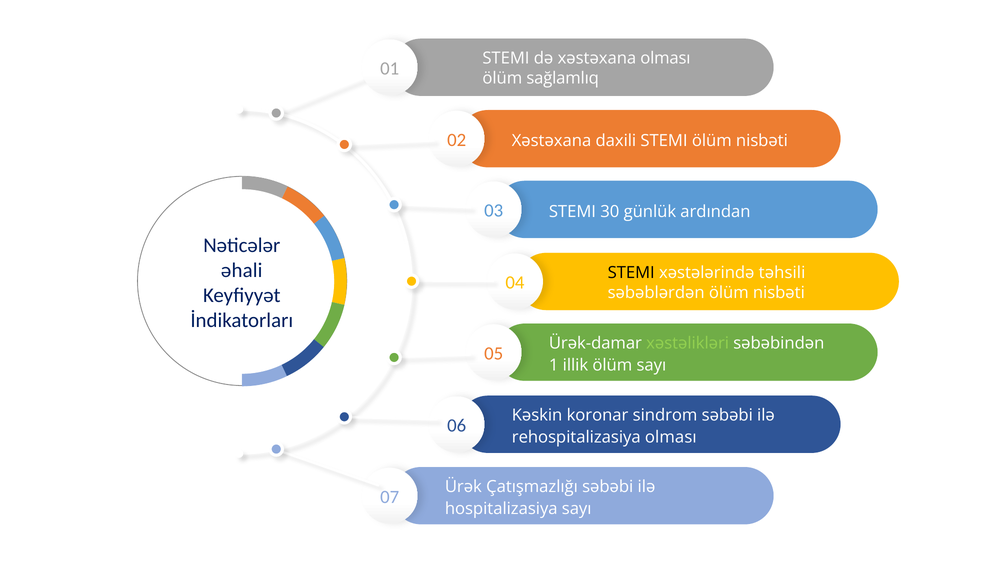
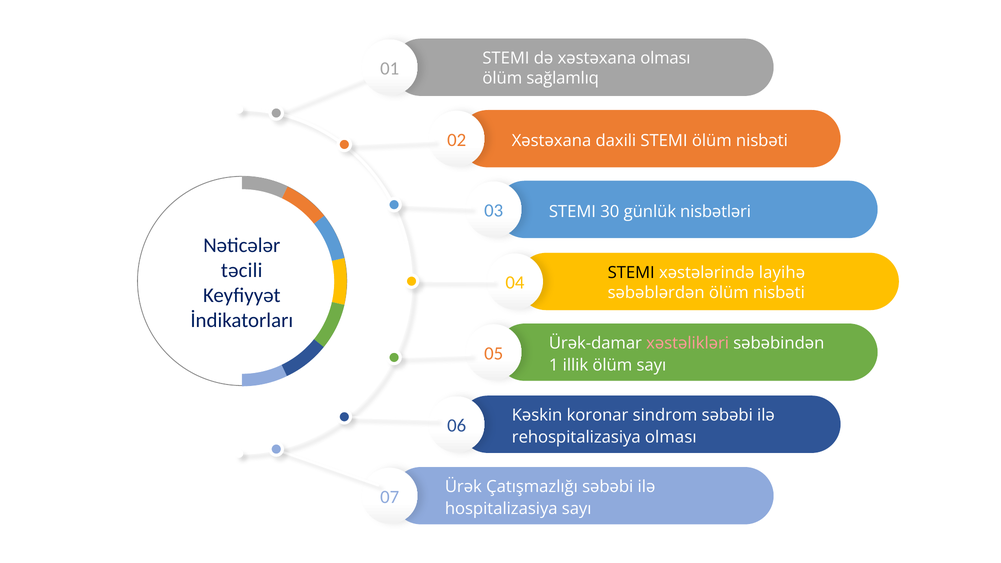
ardından: ardından -> nisbətləri (716, 212)
əhali: əhali -> təcili (242, 270)
təhsili: təhsili -> layihə (782, 273)
xəstəlikləri colour: light green -> pink (688, 343)
